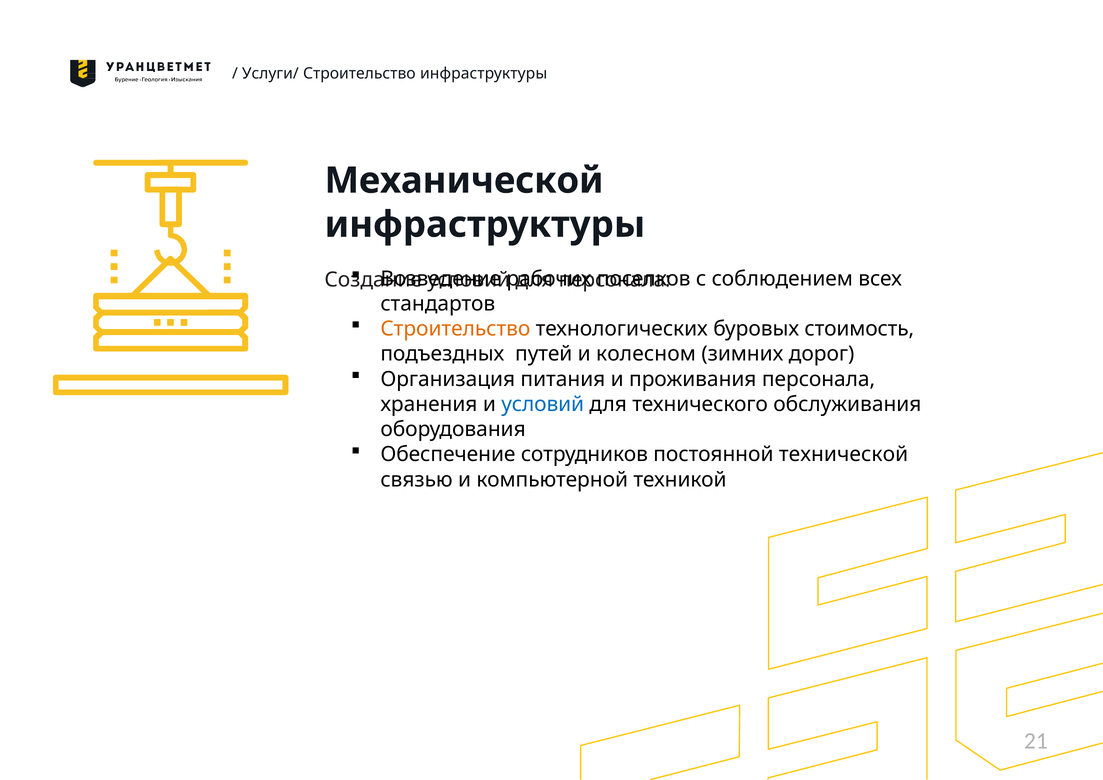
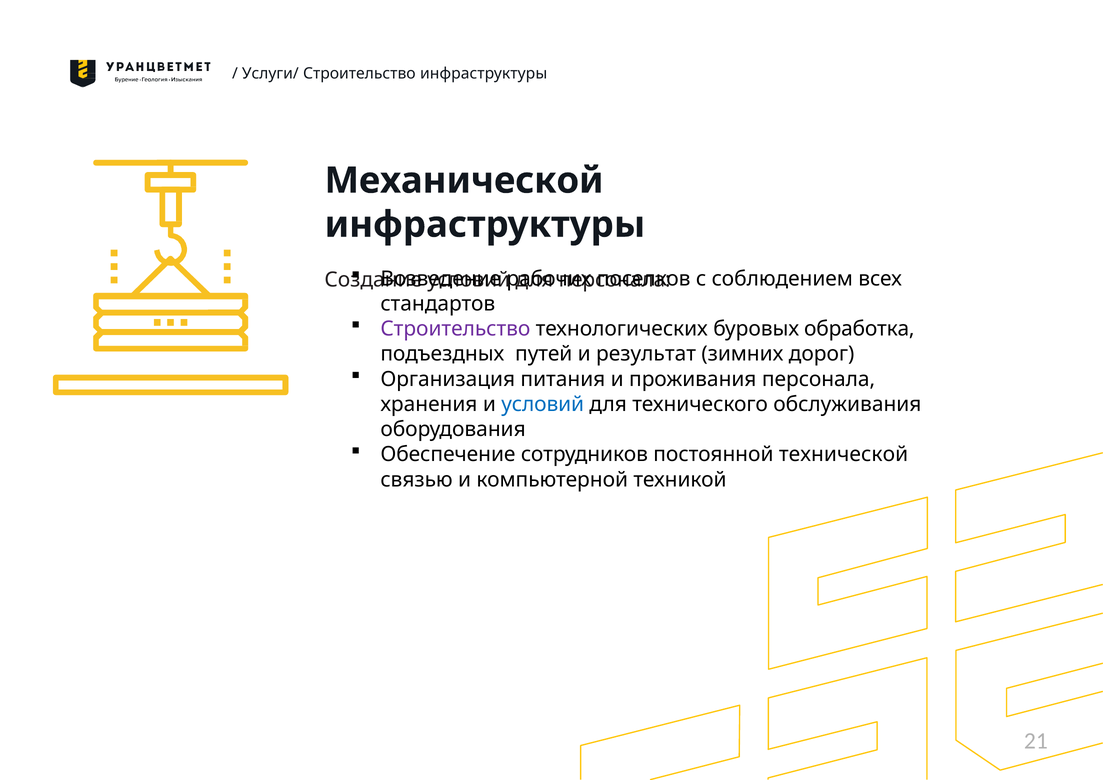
Строительство colour: orange -> purple (455, 329)
стоимость: стоимость -> обработка (859, 329)
колесном: колесном -> результат (646, 354)
